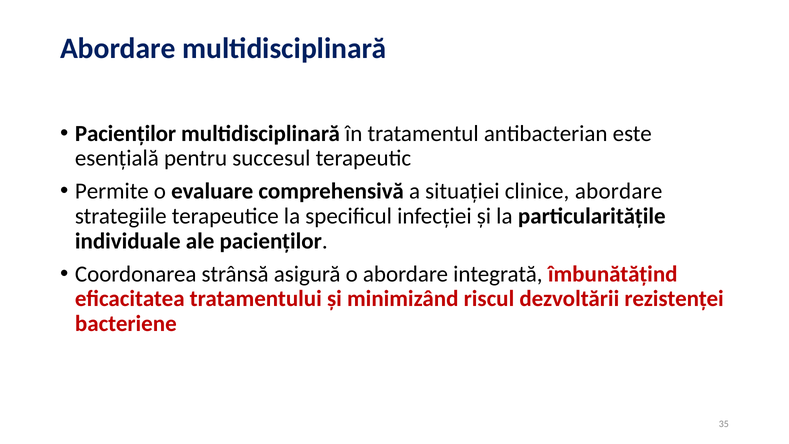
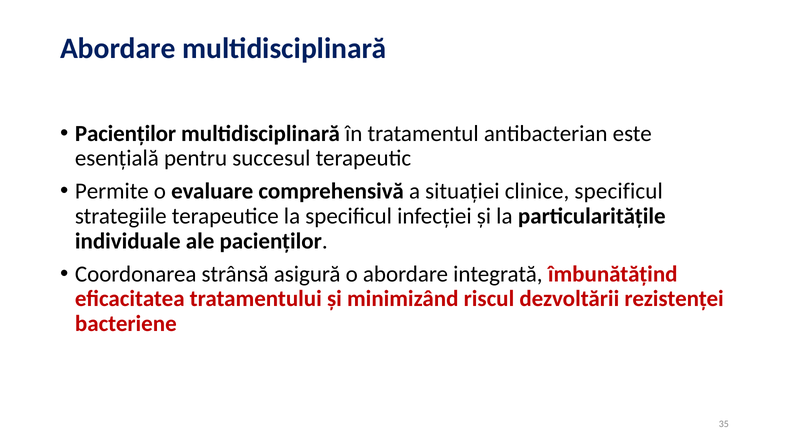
clinice abordare: abordare -> specificul (619, 191)
